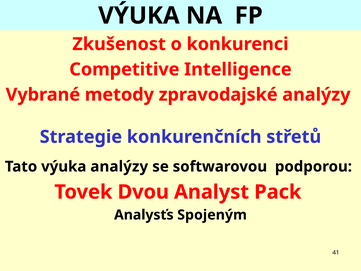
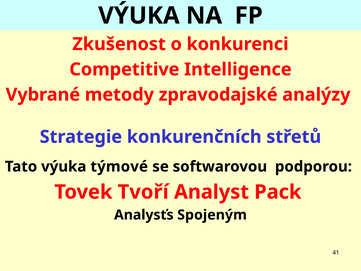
výuka analýzy: analýzy -> týmové (119, 166)
Dvou: Dvou -> Tvoří (143, 192)
